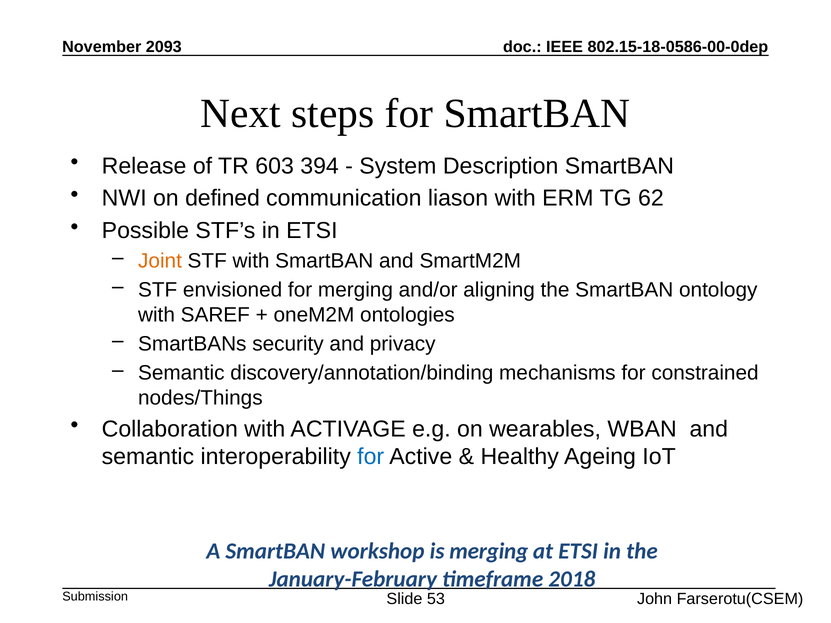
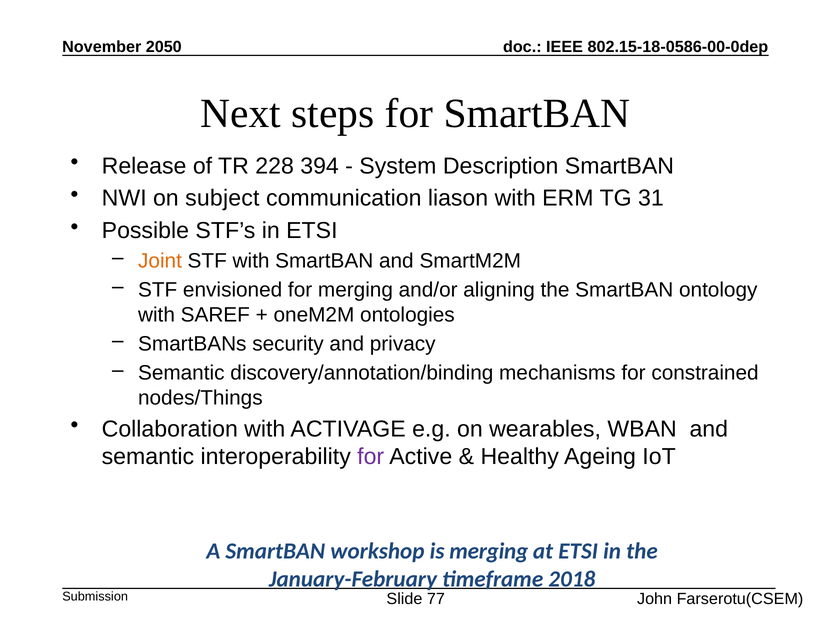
2093: 2093 -> 2050 (164, 47)
603: 603 -> 228 (275, 166)
defined: defined -> subject (222, 198)
62: 62 -> 31 (651, 198)
for colour: blue -> purple (371, 457)
53: 53 -> 77 (436, 599)
